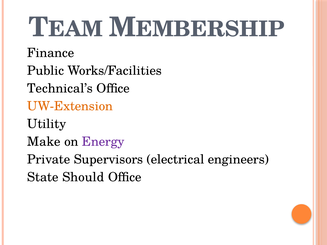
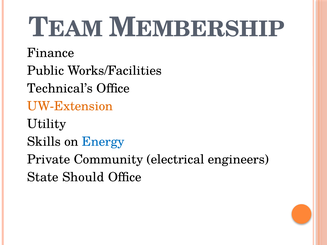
Make: Make -> Skills (44, 142)
Energy colour: purple -> blue (103, 142)
Supervisors: Supervisors -> Community (108, 160)
